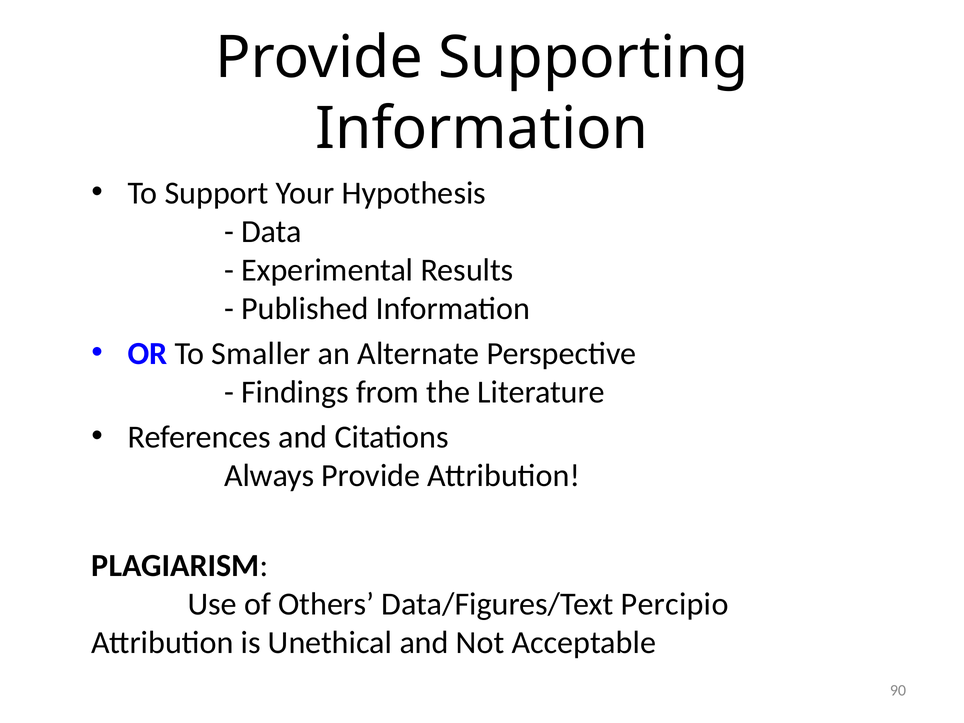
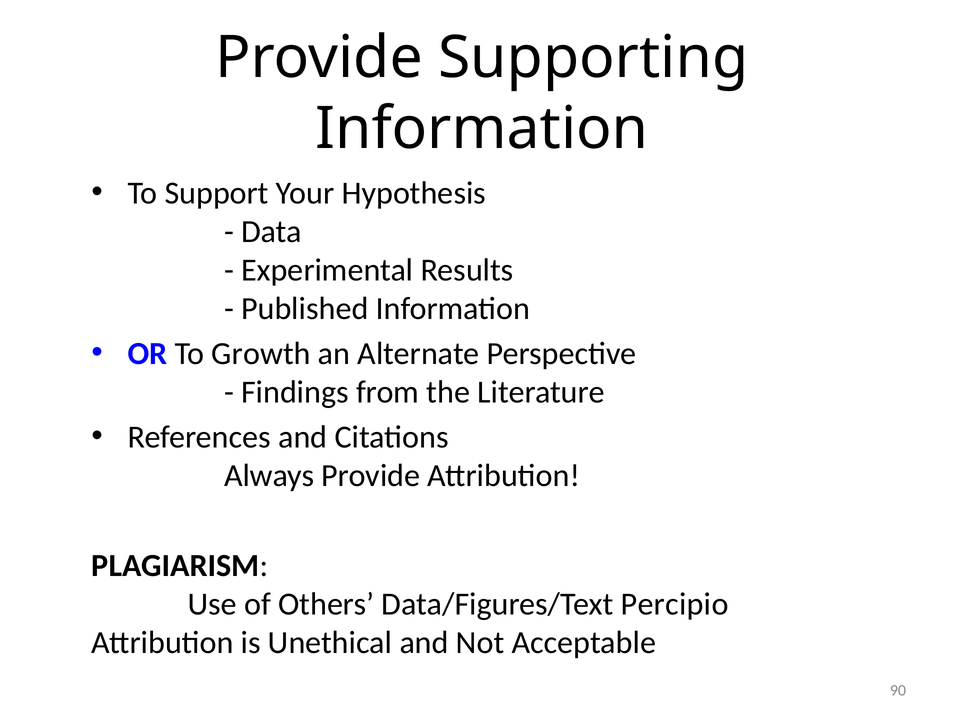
Smaller: Smaller -> Growth (261, 354)
